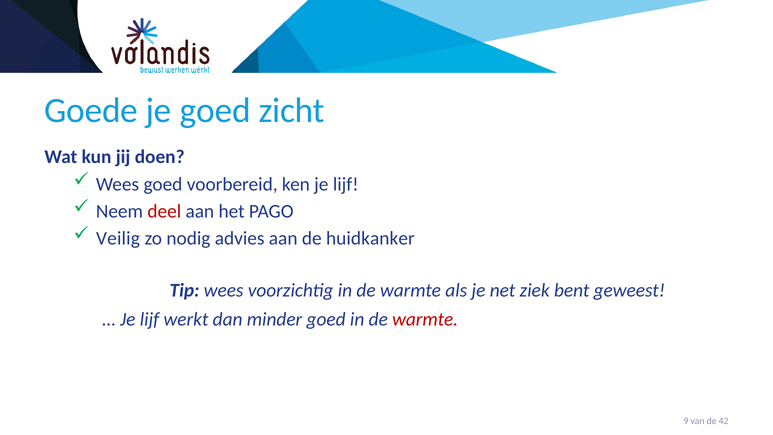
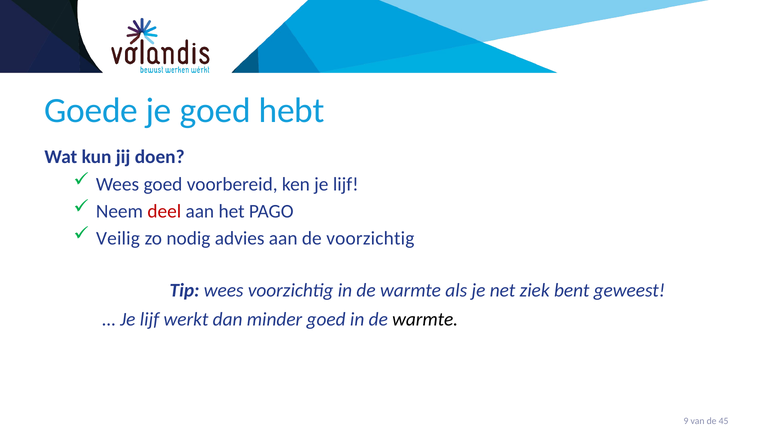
zicht: zicht -> hebt (292, 110)
de huidkanker: huidkanker -> voorzichtig (370, 238)
warmte colour: red -> black (425, 319)
42: 42 -> 45 (724, 421)
